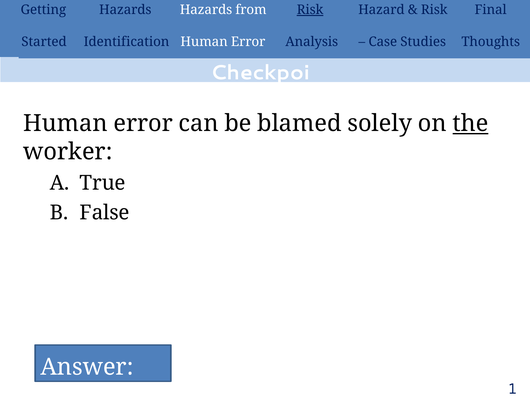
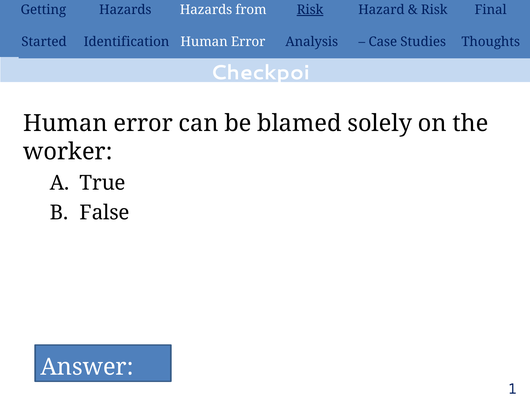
the underline: present -> none (470, 123)
